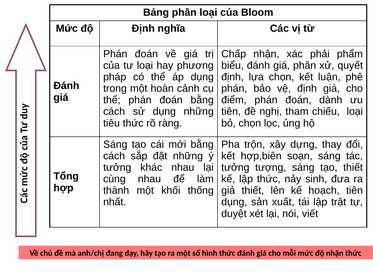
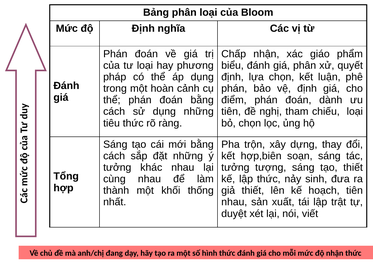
phải: phải -> giáo (320, 54)
dụng: dụng -> nhau (234, 203)
